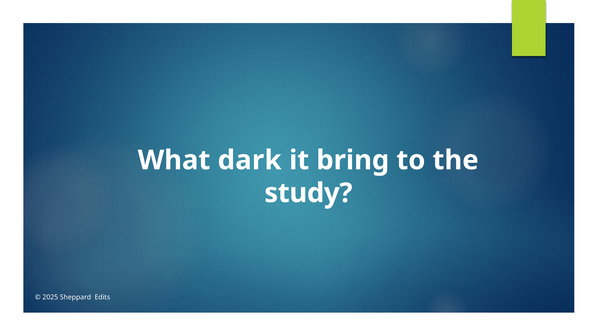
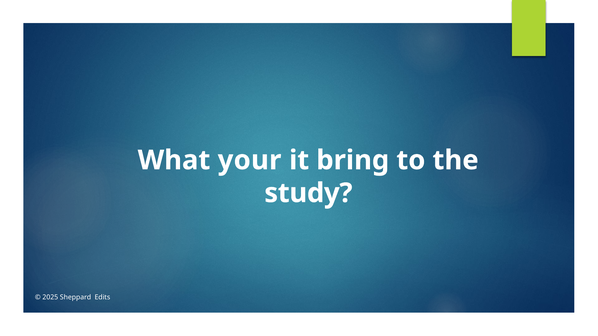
dark: dark -> your (250, 160)
